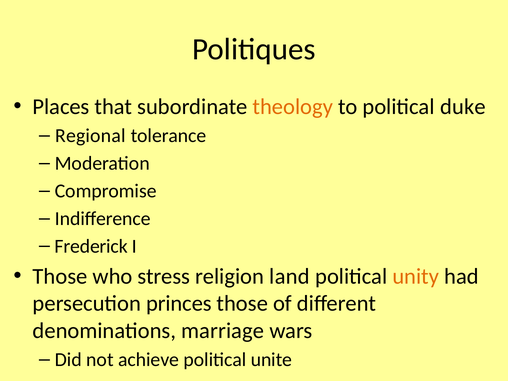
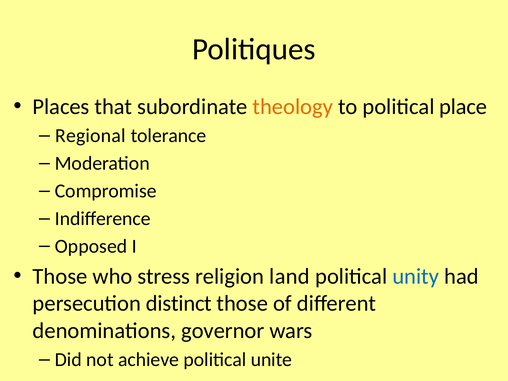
duke: duke -> place (463, 107)
Frederick: Frederick -> Opposed (91, 246)
unity colour: orange -> blue (416, 276)
princes: princes -> distinct (179, 303)
marriage: marriage -> governor (223, 331)
